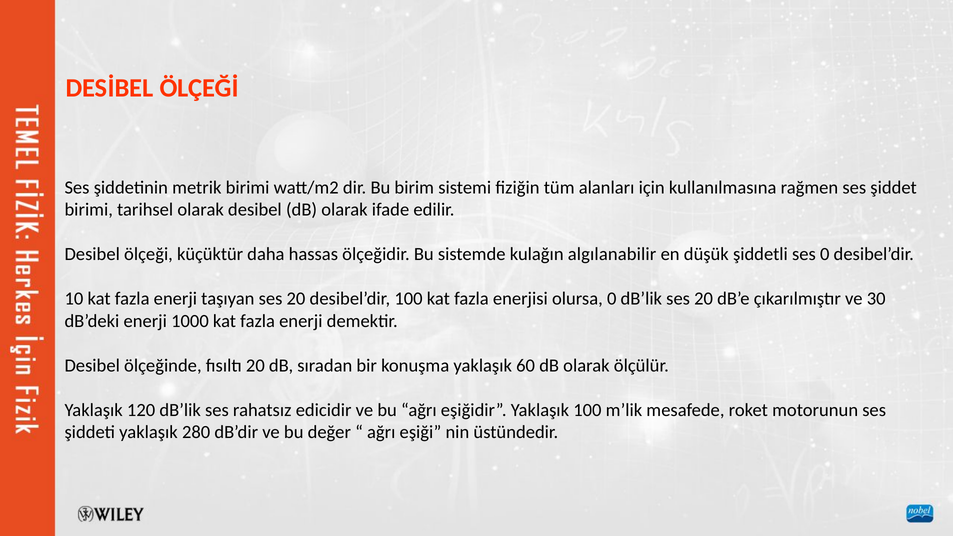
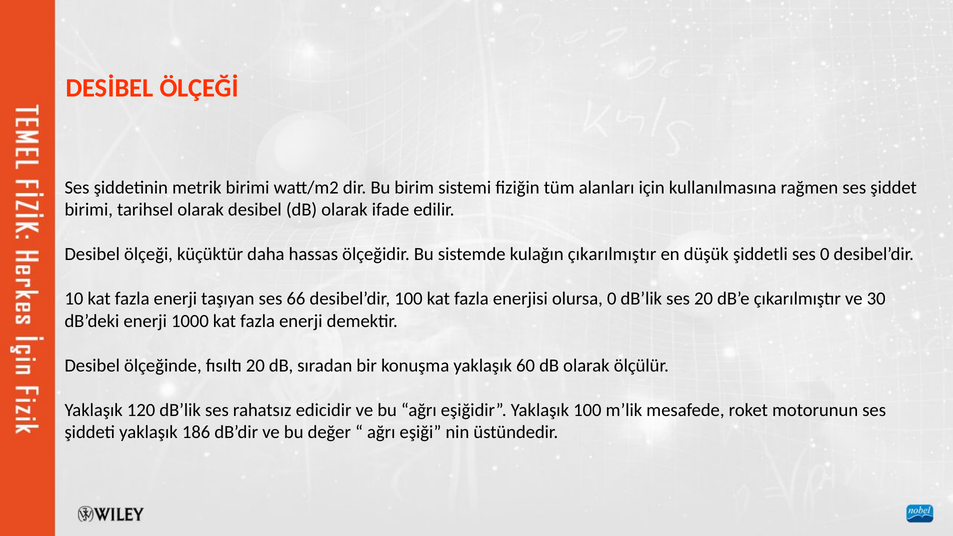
kulağın algılanabilir: algılanabilir -> çıkarılmıştır (612, 254)
taşıyan ses 20: 20 -> 66 (296, 299)
280: 280 -> 186 (196, 432)
